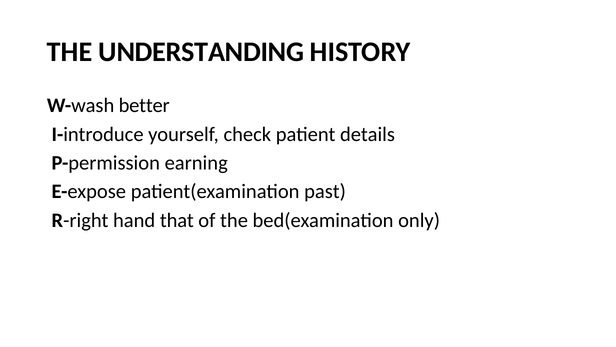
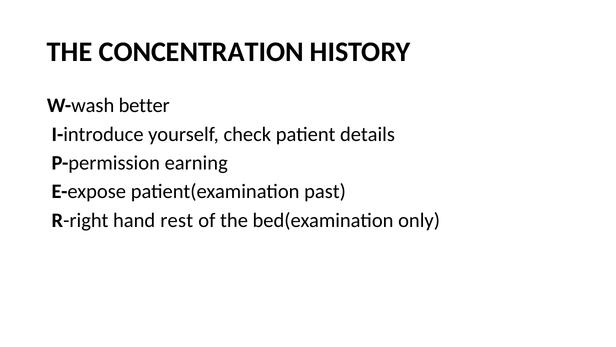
UNDERSTANDING: UNDERSTANDING -> CONCENTRATION (201, 52)
that: that -> rest (177, 220)
